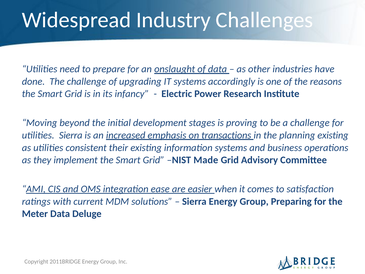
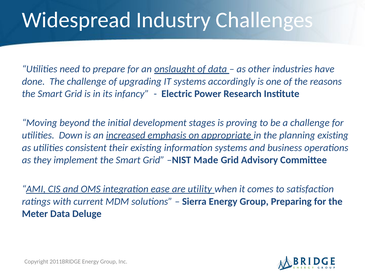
utilities Sierra: Sierra -> Down (71, 135)
transactions: transactions -> appropriate (226, 135)
easier: easier -> utility (200, 189)
